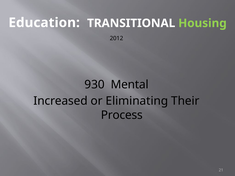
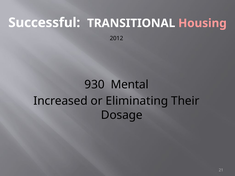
Education: Education -> Successful (44, 23)
Housing colour: light green -> pink (202, 23)
Process: Process -> Dosage (122, 115)
